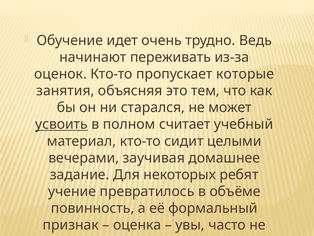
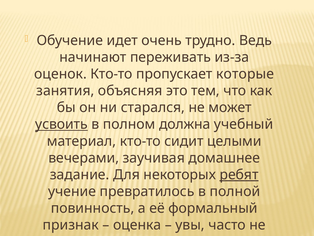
считает: считает -> должна (185, 124)
ребят underline: none -> present (239, 174)
объёме: объёме -> полной (235, 191)
